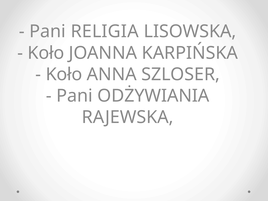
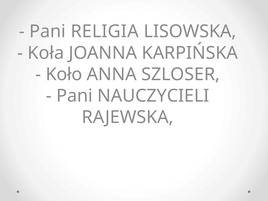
Koło: Koło -> Koła (46, 53)
ODŻYWIANIA: ODŻYWIANIA -> NAUCZYCIELI (153, 96)
